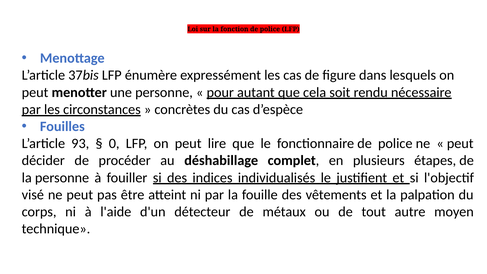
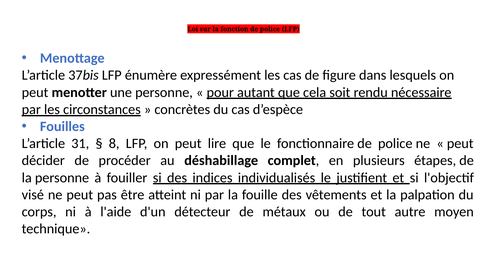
93: 93 -> 31 (80, 144)
0: 0 -> 8 (114, 144)
